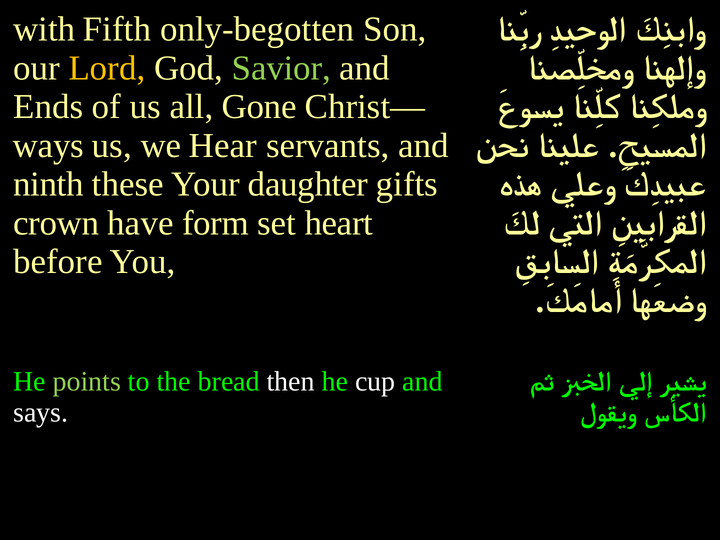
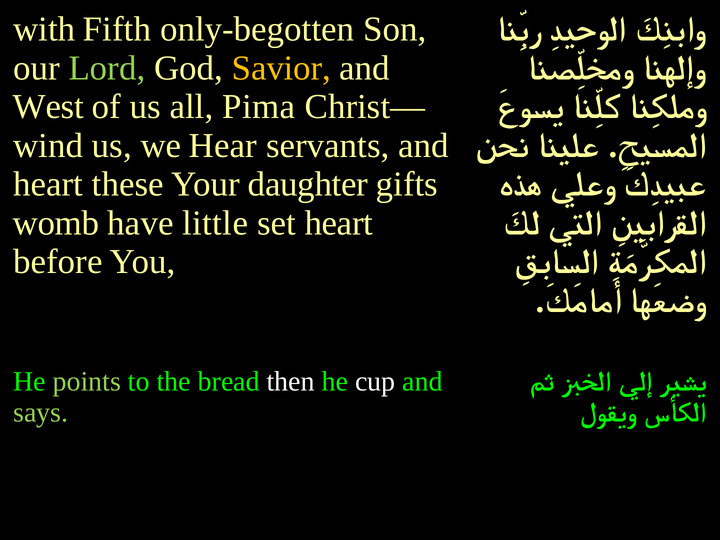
Lord colour: yellow -> light green (107, 68)
Savior colour: light green -> yellow (281, 68)
Ends: Ends -> West (48, 107)
Gone: Gone -> Pima (259, 107)
ways: ways -> wind (48, 146)
ninth: ninth -> heart (48, 184)
crown: crown -> womb (56, 223)
form: form -> little (215, 223)
says colour: white -> light green (41, 413)
